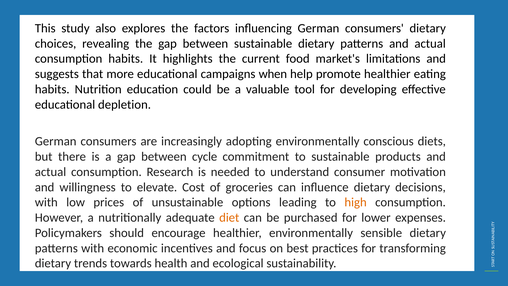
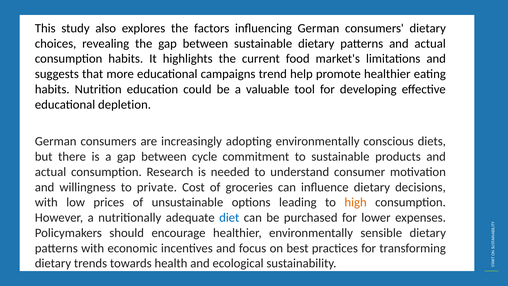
when: when -> trend (273, 74)
elevate: elevate -> private (157, 187)
diet colour: orange -> blue (229, 218)
